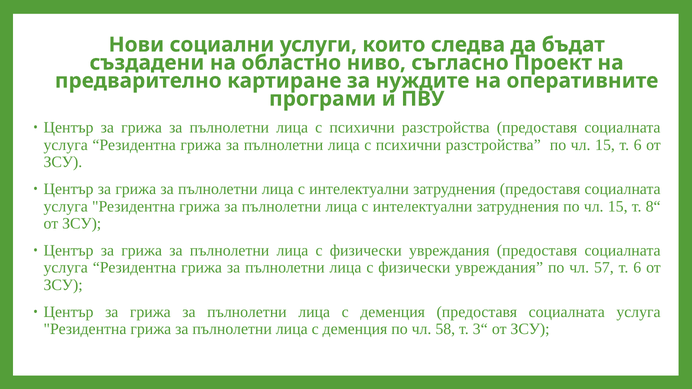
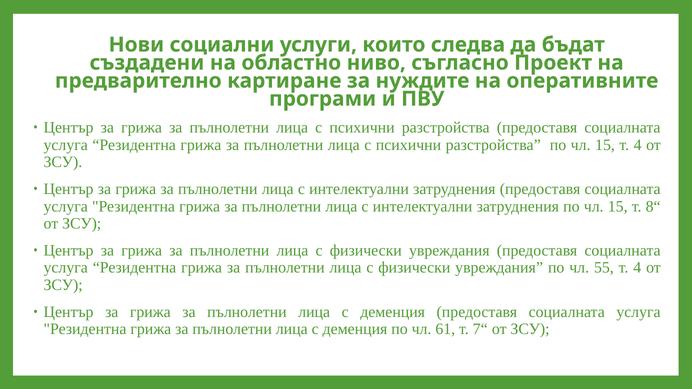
15 т 6: 6 -> 4 (638, 145)
57: 57 -> 55 (604, 268)
6: 6 -> 4 (637, 268)
58: 58 -> 61 (445, 329)
3“: 3“ -> 7“ (480, 329)
